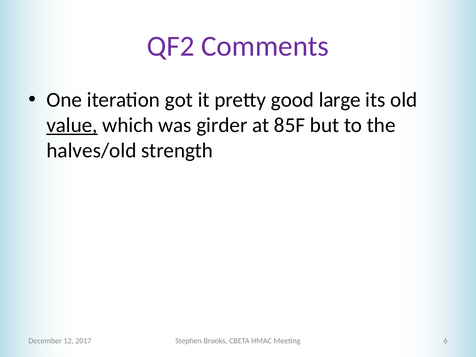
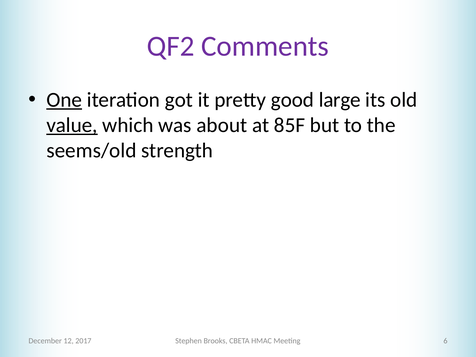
One underline: none -> present (64, 100)
girder: girder -> about (222, 125)
halves/old: halves/old -> seems/old (91, 151)
